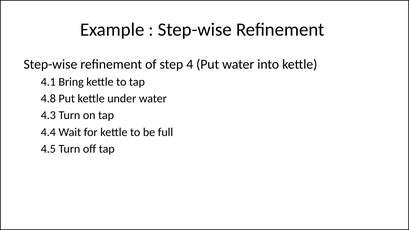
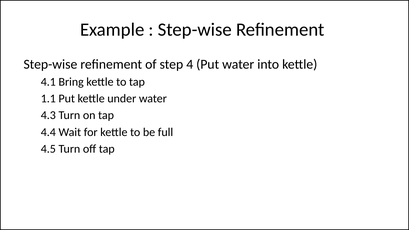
4.8: 4.8 -> 1.1 (48, 99)
